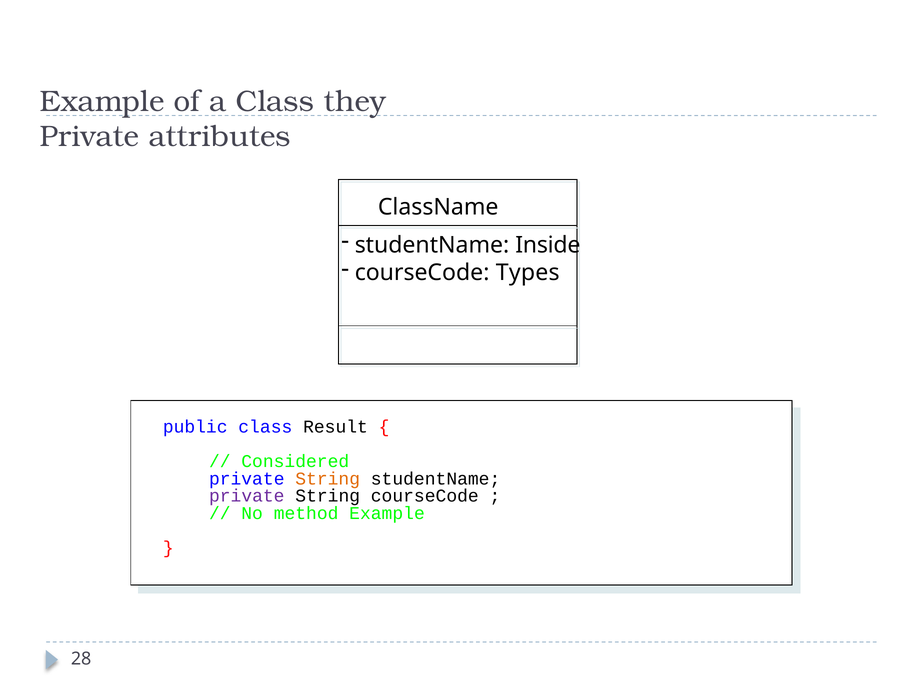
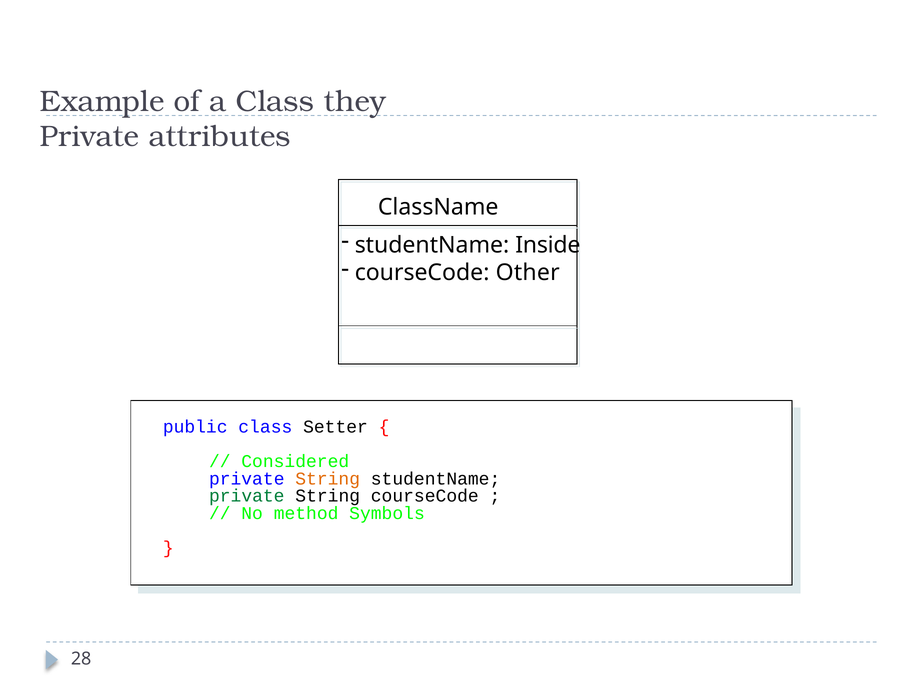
Types: Types -> Other (528, 272)
Result: Result -> Setter (336, 426)
private colour: purple -> green (247, 495)
method Example: Example -> Symbols (387, 513)
